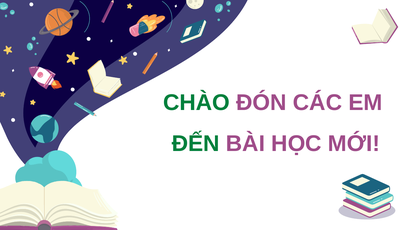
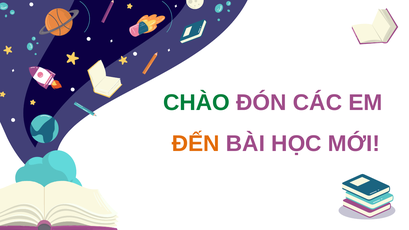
ĐẾN colour: green -> orange (196, 144)
